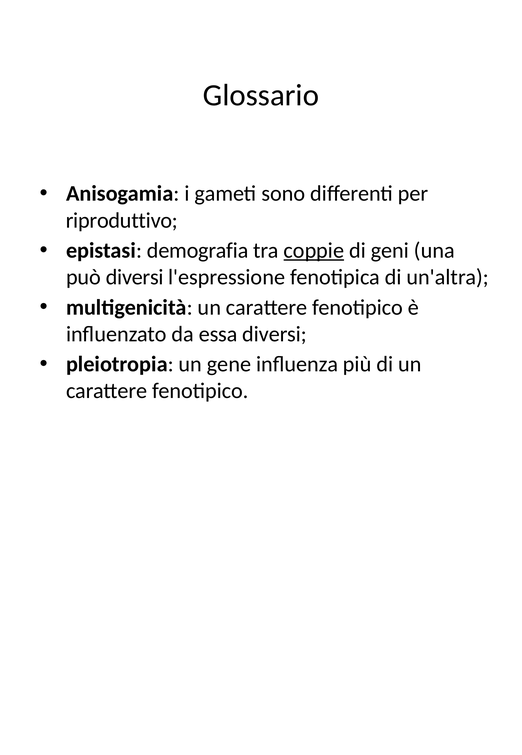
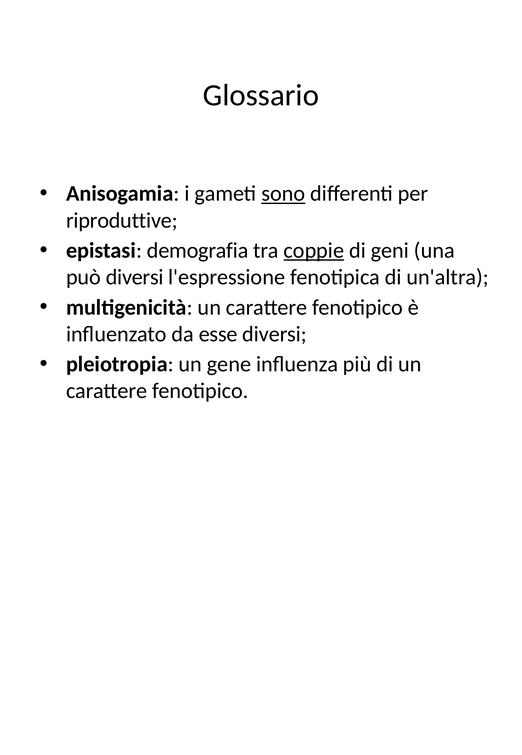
sono underline: none -> present (283, 193)
riproduttivo: riproduttivo -> riproduttive (122, 220)
essa: essa -> esse (218, 334)
